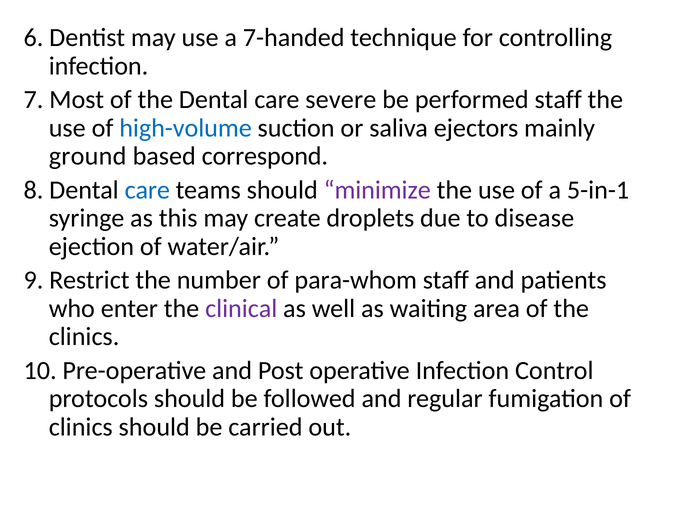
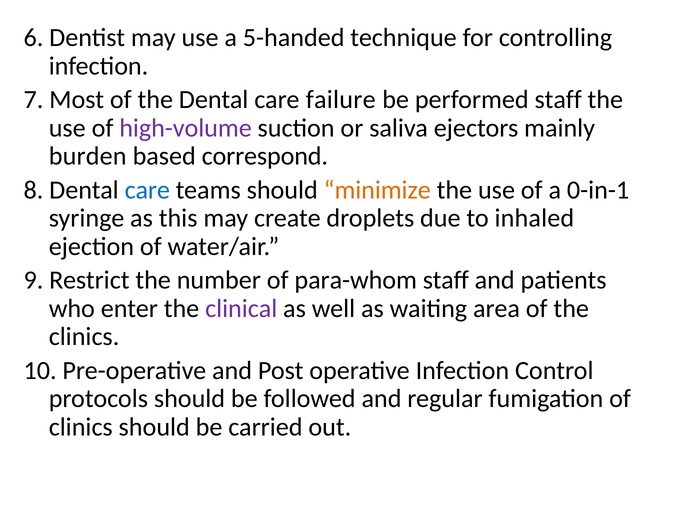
7-handed: 7-handed -> 5-handed (294, 38)
severe: severe -> failure (341, 100)
high-volume colour: blue -> purple (186, 128)
ground: ground -> burden (88, 156)
minimize colour: purple -> orange (377, 190)
5-in-1: 5-in-1 -> 0-in-1 (598, 190)
disease: disease -> inhaled (534, 218)
